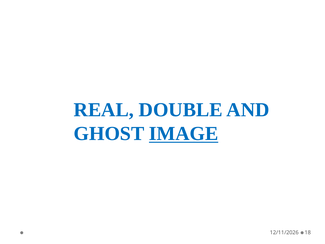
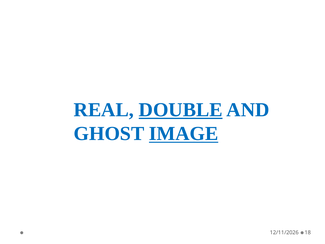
DOUBLE underline: none -> present (181, 110)
